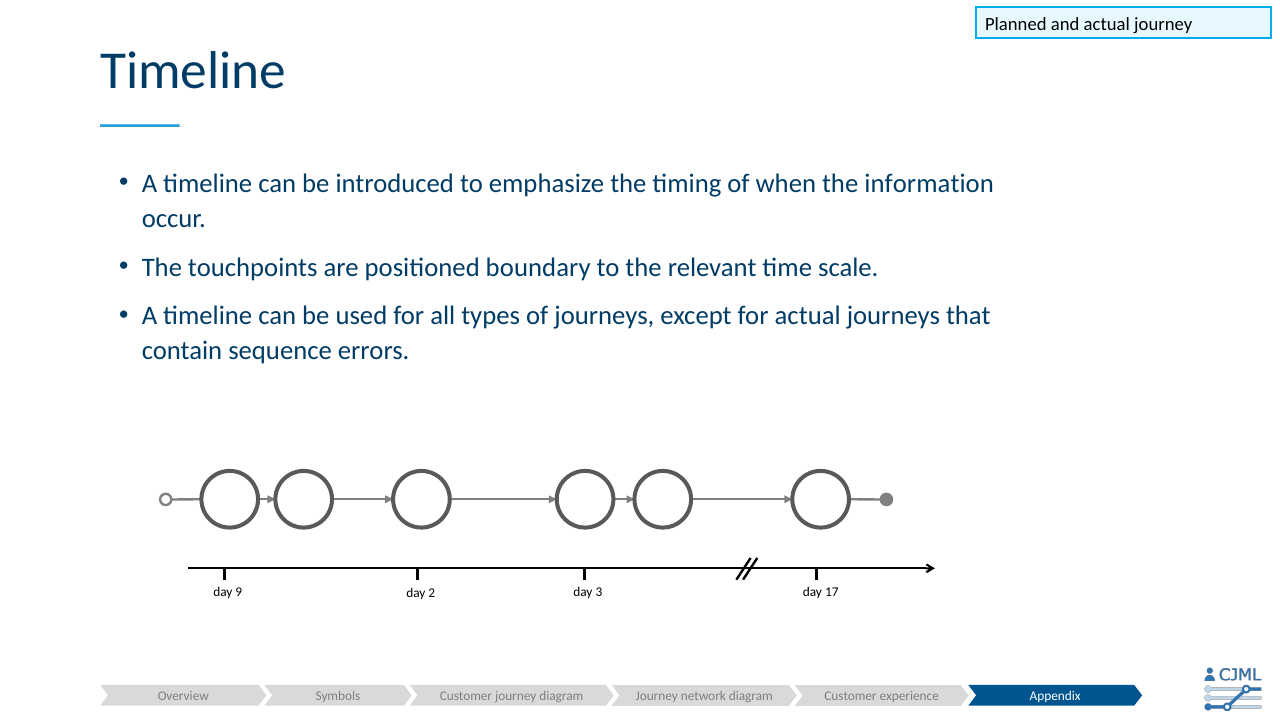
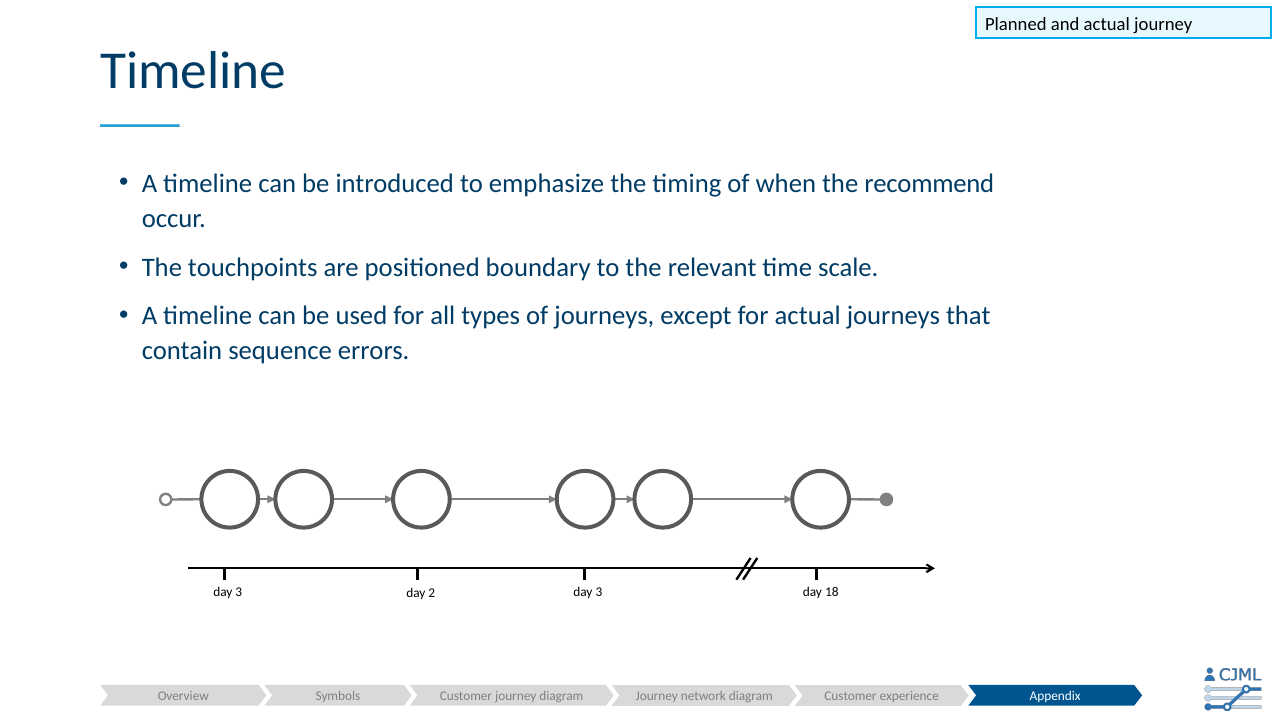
information: information -> recommend (929, 184)
9: 9 -> 3 (239, 592)
17: 17 -> 18 (832, 592)
